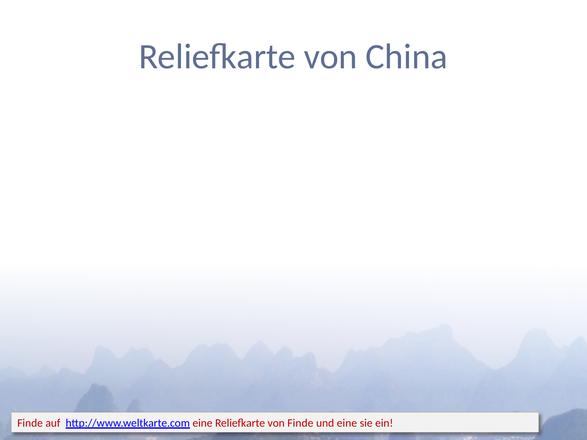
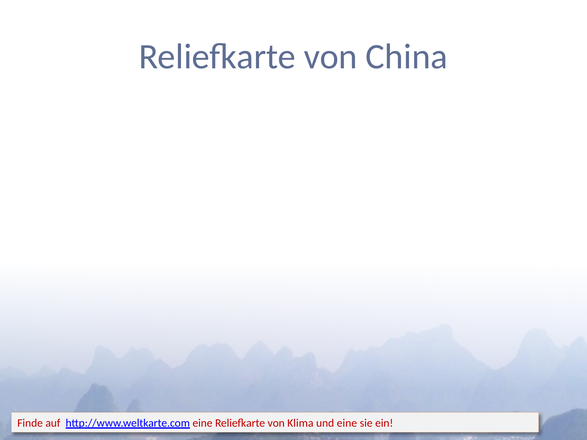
von Finde: Finde -> Klima (300, 423)
